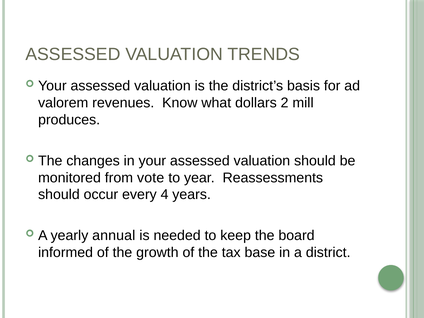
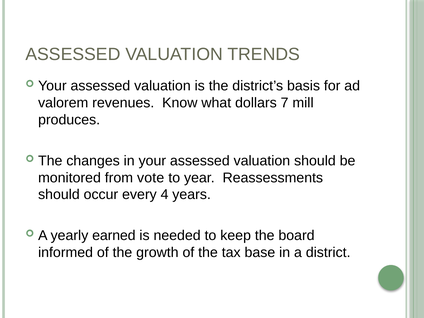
2: 2 -> 7 (285, 103)
annual: annual -> earned (114, 236)
